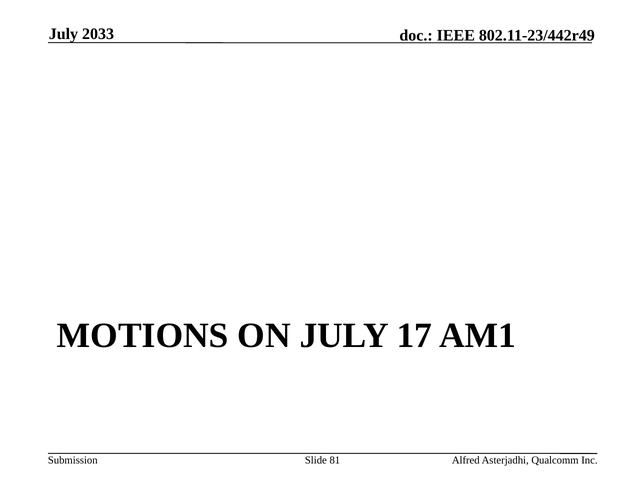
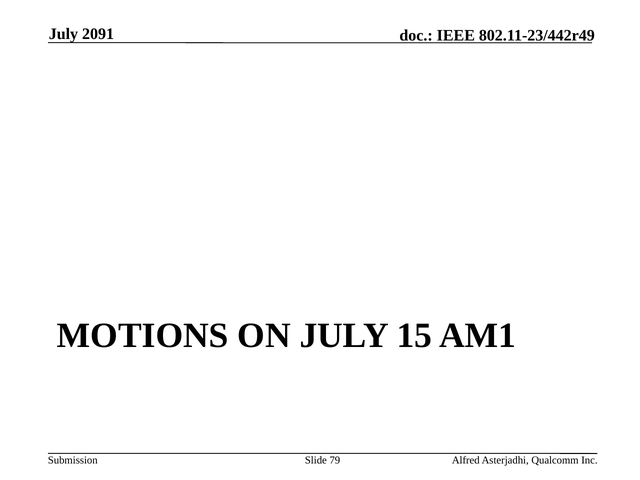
2033: 2033 -> 2091 (98, 34)
17: 17 -> 15 (414, 335)
81: 81 -> 79 (335, 460)
